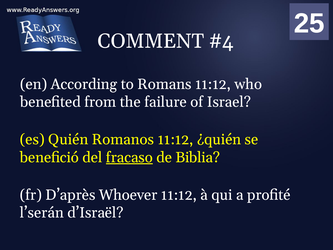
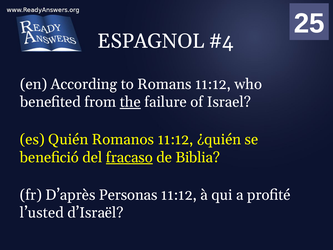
COMMENT: COMMENT -> ESPAGNOL (151, 41)
the underline: none -> present (130, 102)
Whoever: Whoever -> Personas (128, 195)
l’serán: l’serán -> l’usted (42, 212)
